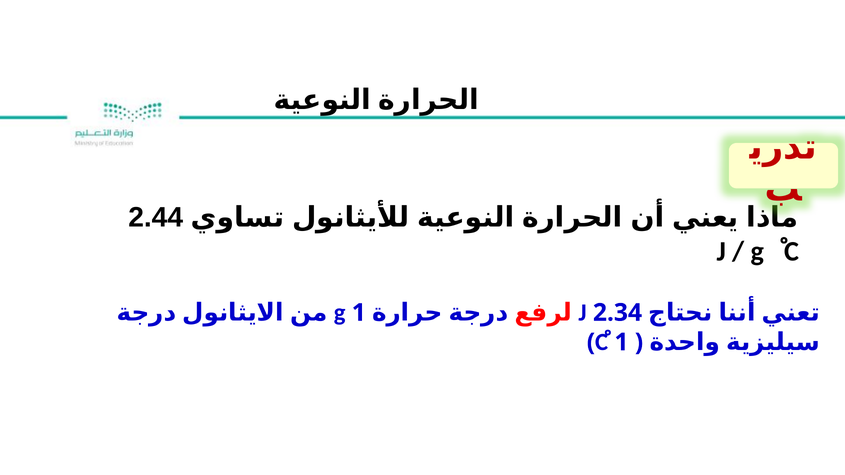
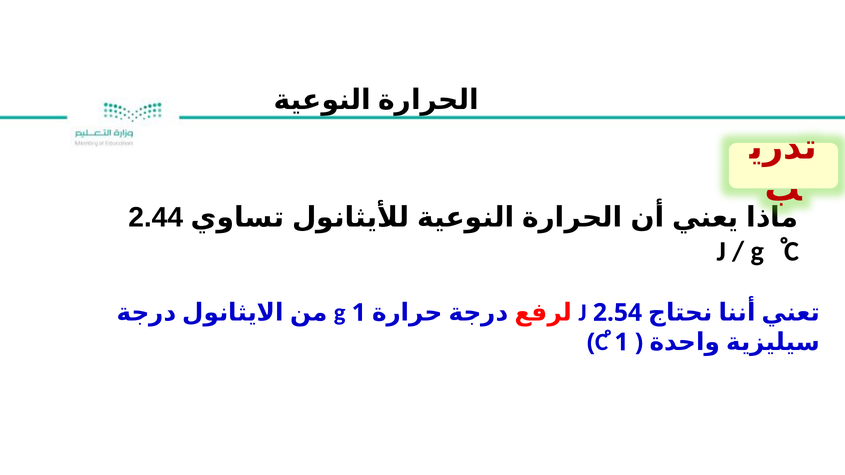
2.34: 2.34 -> 2.54 (617, 313)
